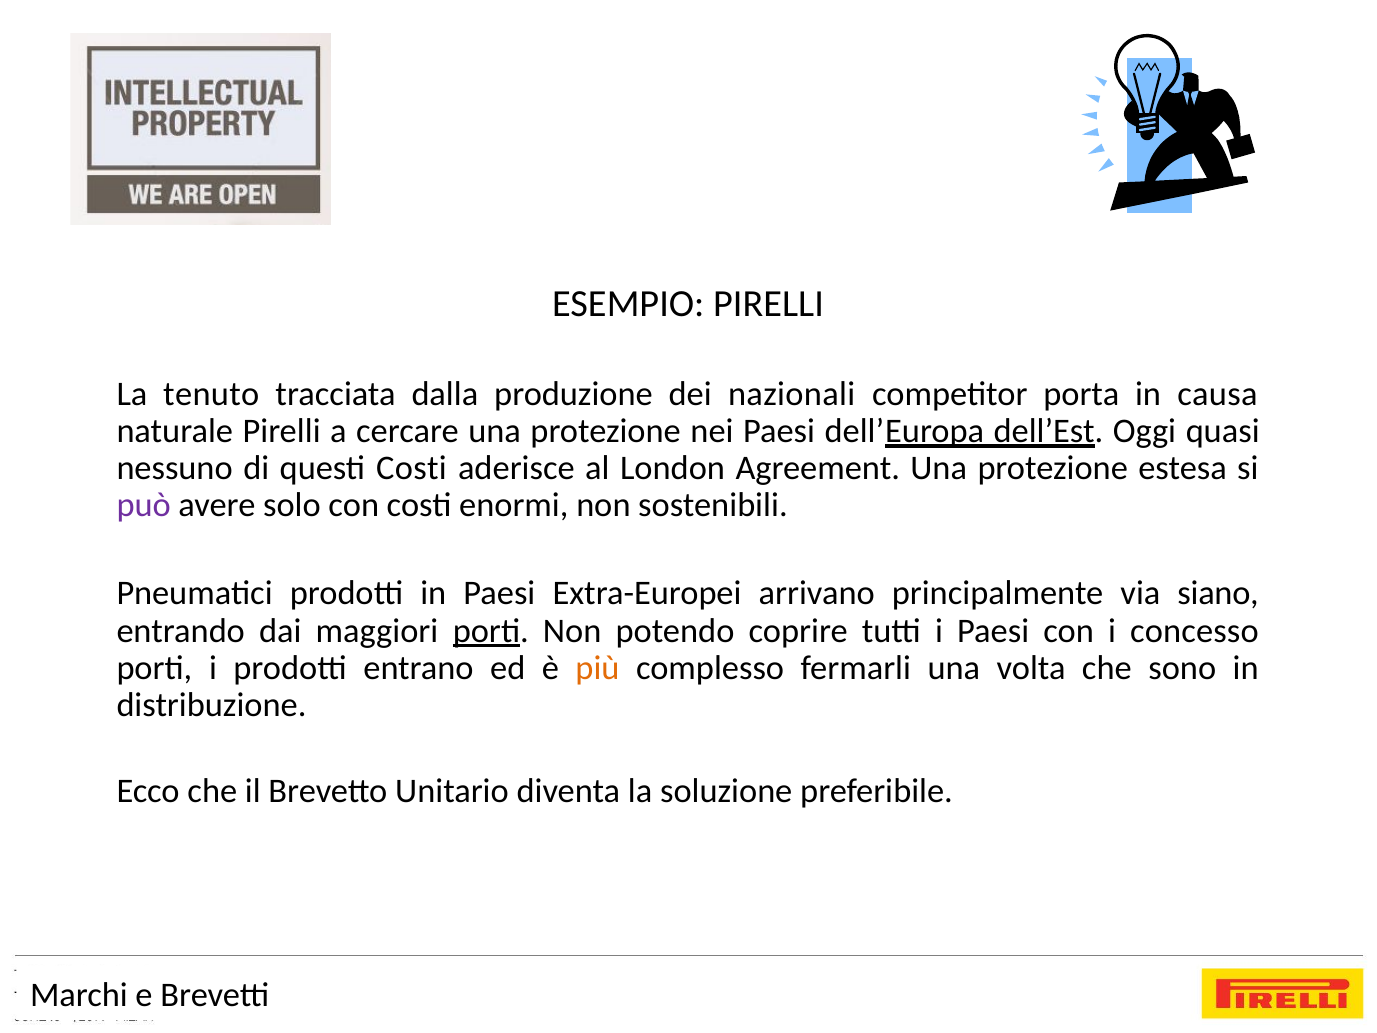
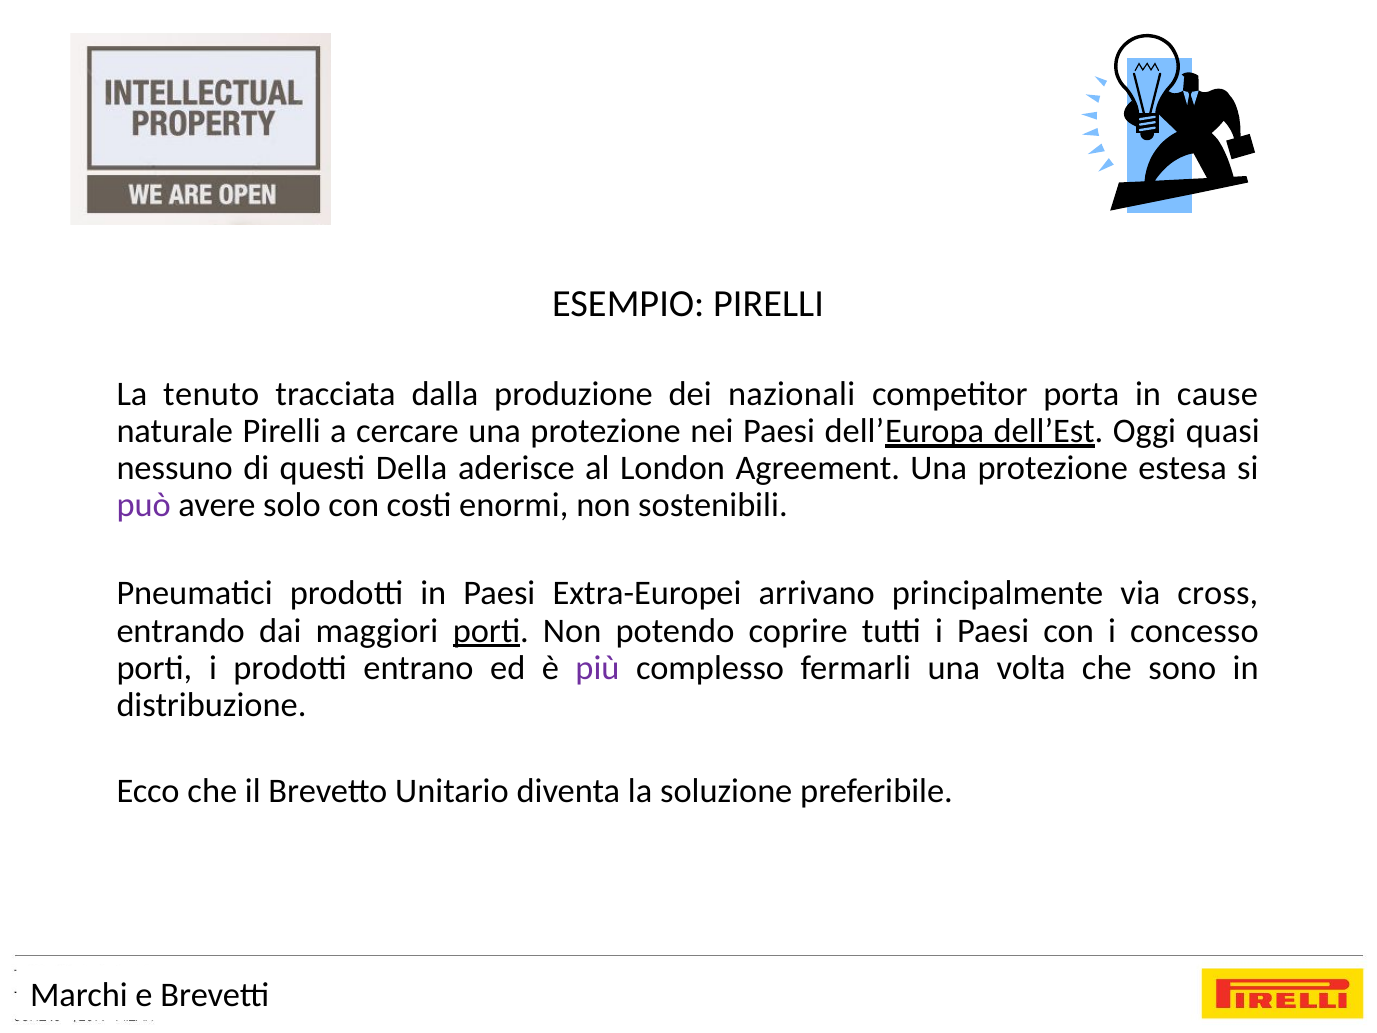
causa: causa -> cause (1217, 394)
questi Costi: Costi -> Della (412, 468)
siano: siano -> cross (1218, 593)
più colour: orange -> purple (597, 668)
